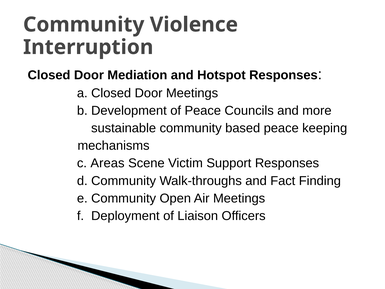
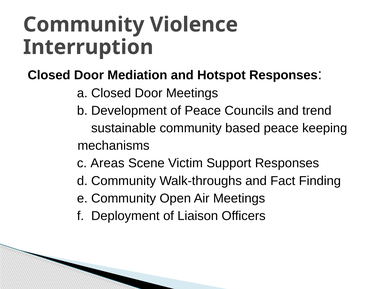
more: more -> trend (317, 110)
